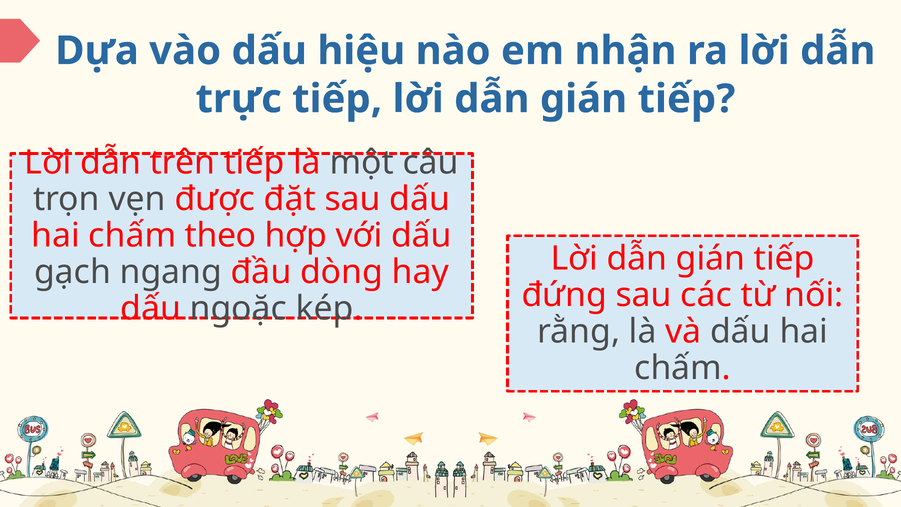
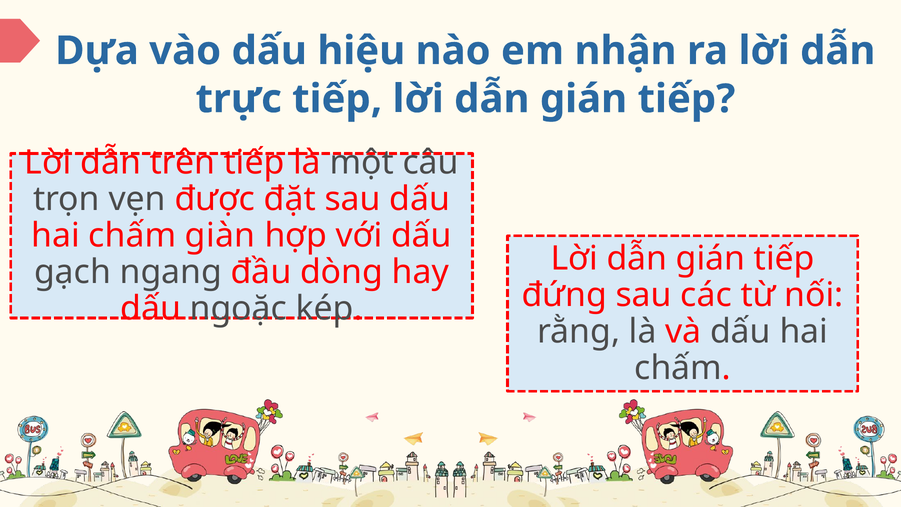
theo: theo -> giàn (220, 236)
